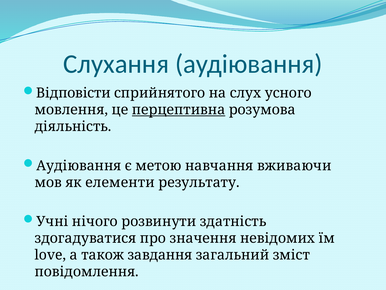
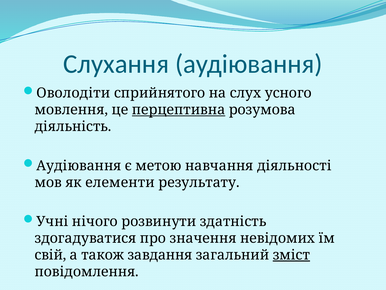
Відповісти: Відповісти -> Оволодіти (73, 93)
вживаючи: вживаючи -> діяльності (294, 165)
love: love -> свій (50, 255)
зміст underline: none -> present (291, 255)
